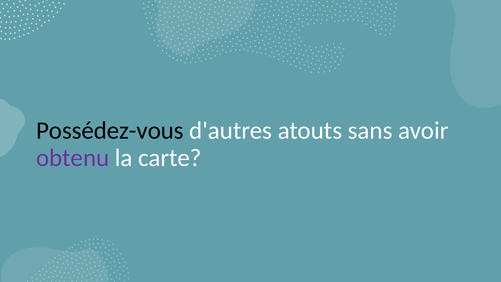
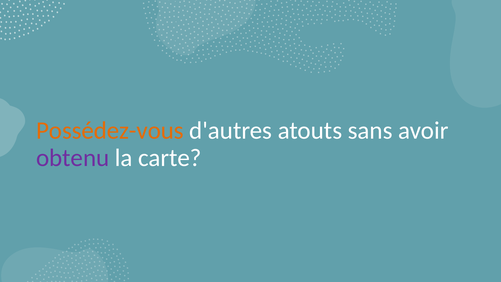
Possédez-vous colour: black -> orange (110, 131)
